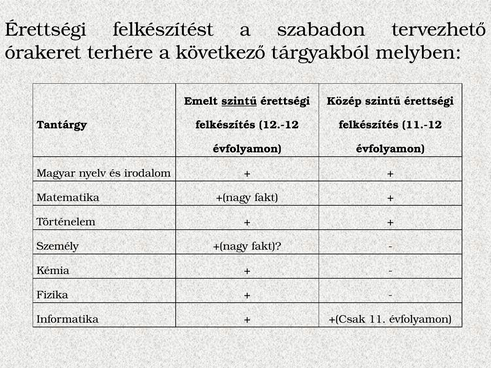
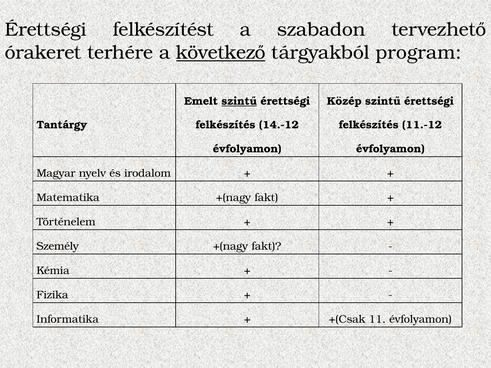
következő underline: none -> present (221, 53)
melyben: melyben -> program (419, 53)
12.-12: 12.-12 -> 14.-12 (279, 125)
